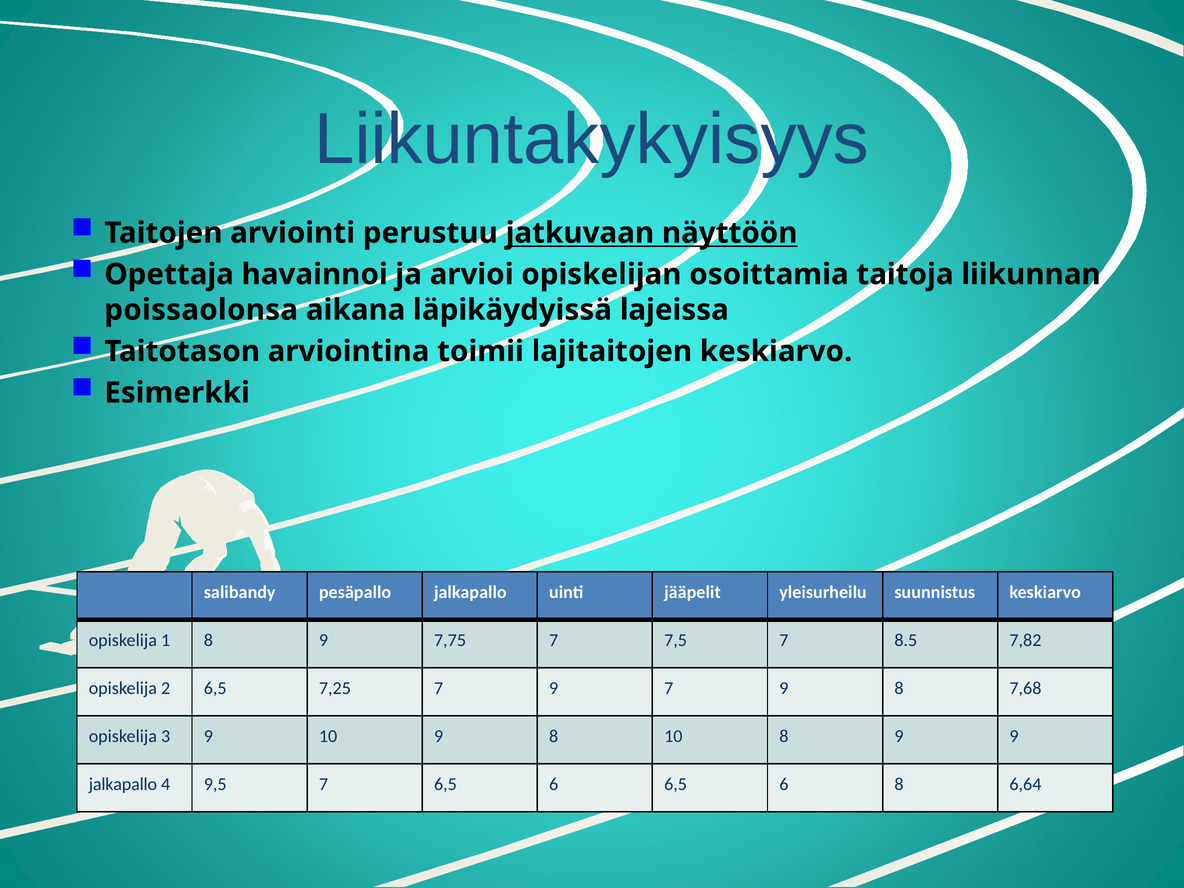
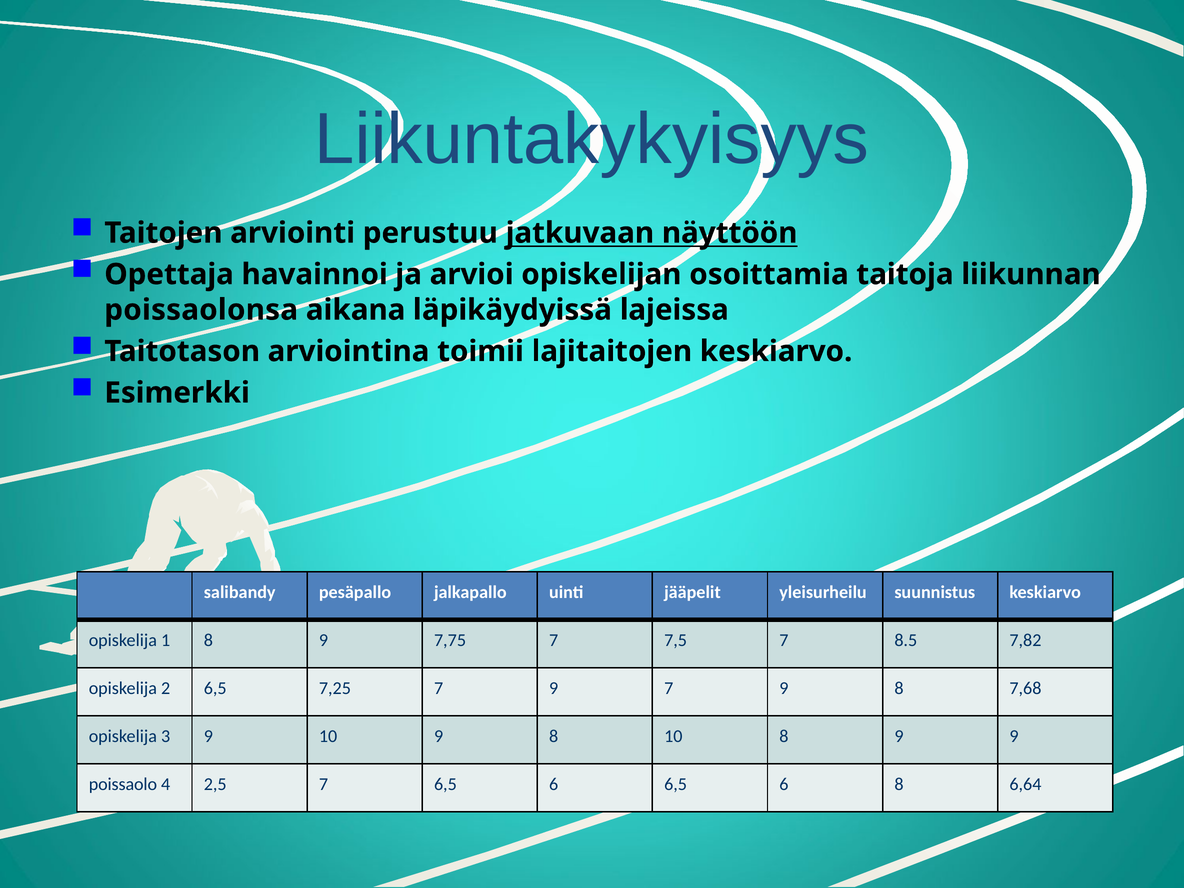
jalkapallo: jalkapallo -> poissaolo (123, 785)
9,5: 9,5 -> 2,5 (215, 785)
